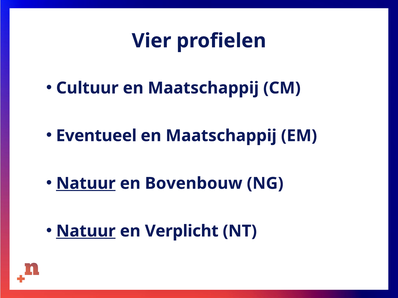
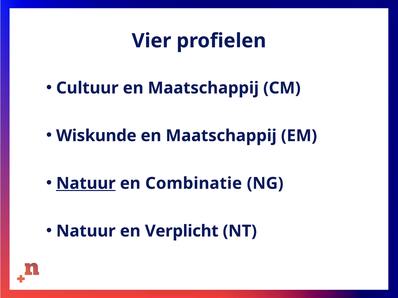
Eventueel: Eventueel -> Wiskunde (96, 136)
Bovenbouw: Bovenbouw -> Combinatie (194, 184)
Natuur underline: present -> none (86, 231)
